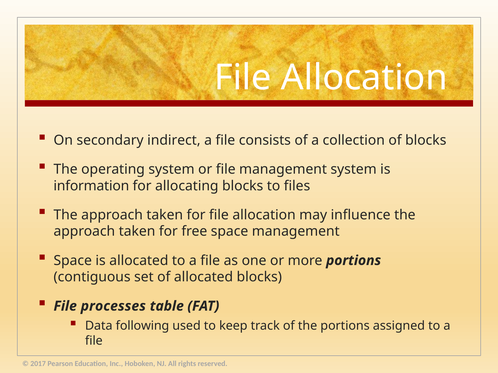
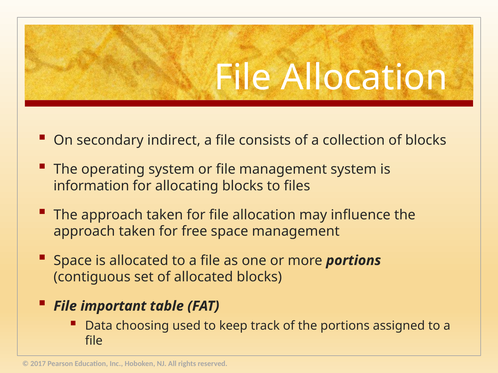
processes: processes -> important (113, 306)
following: following -> choosing (142, 326)
